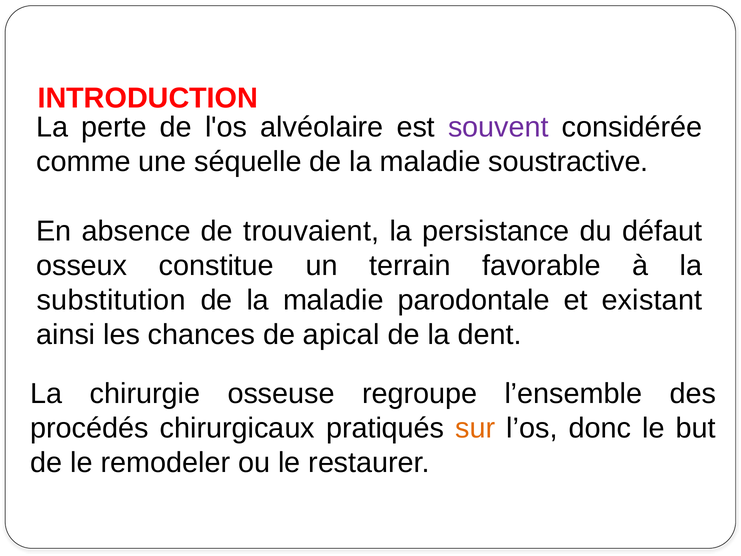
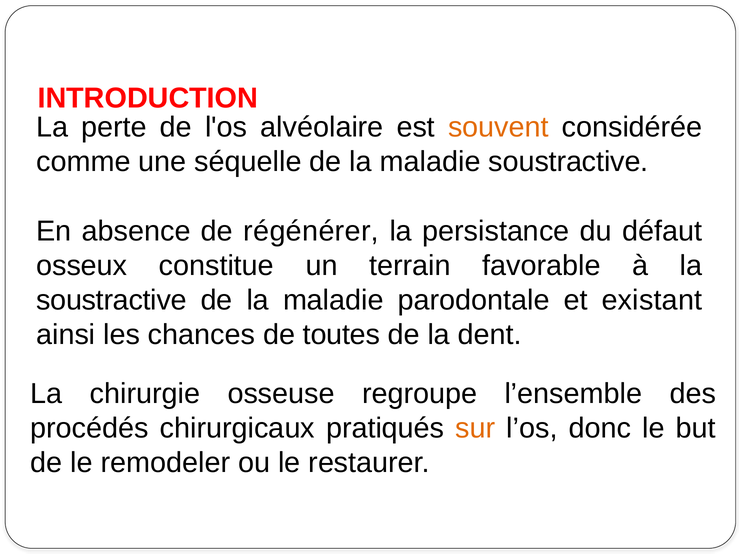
souvent colour: purple -> orange (498, 127)
trouvaient: trouvaient -> régénérer (311, 231)
substitution: substitution -> soustractive (111, 300)
apical: apical -> toutes (341, 335)
